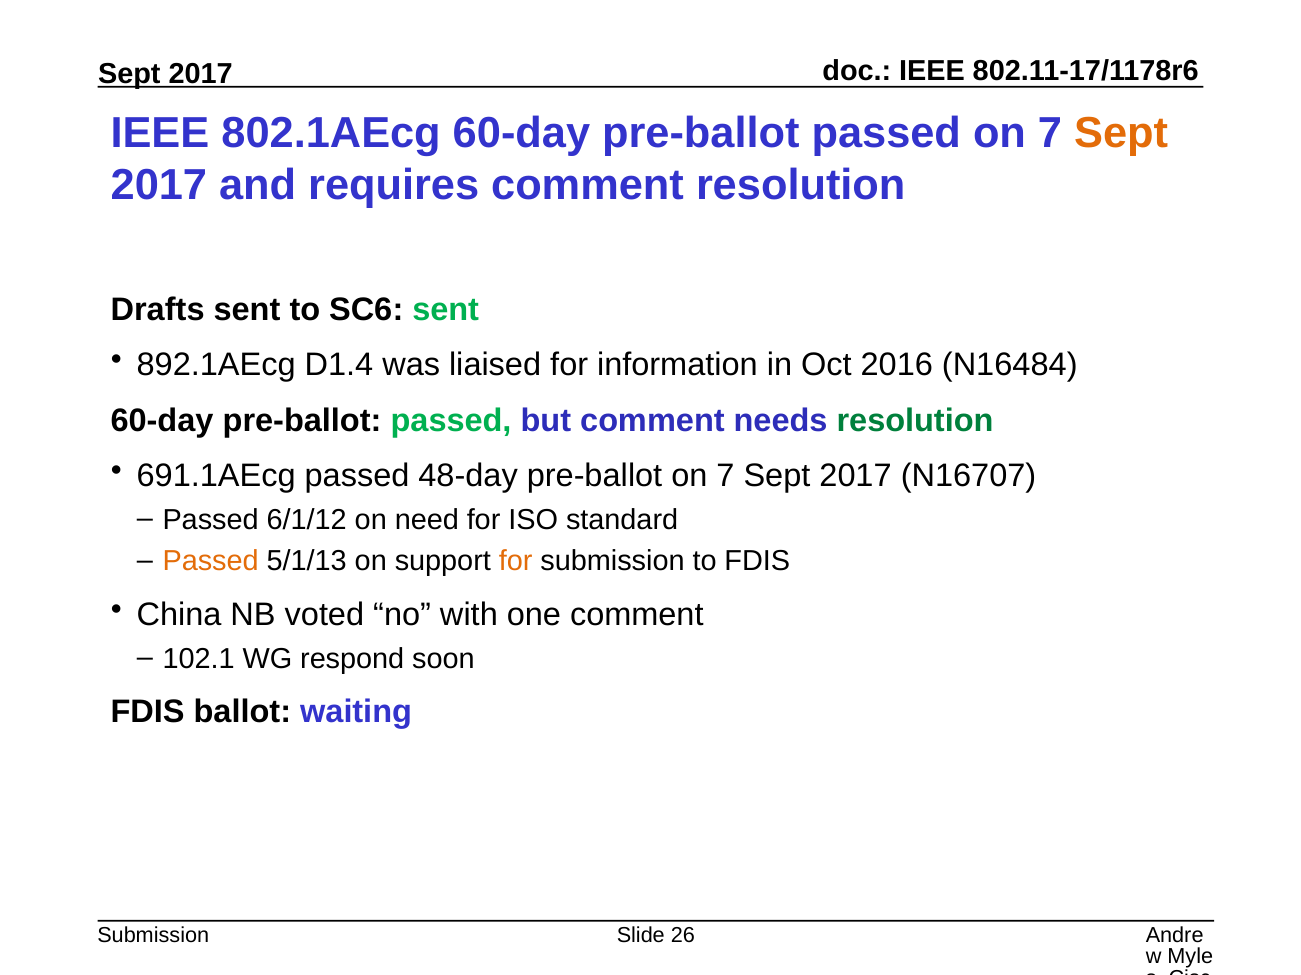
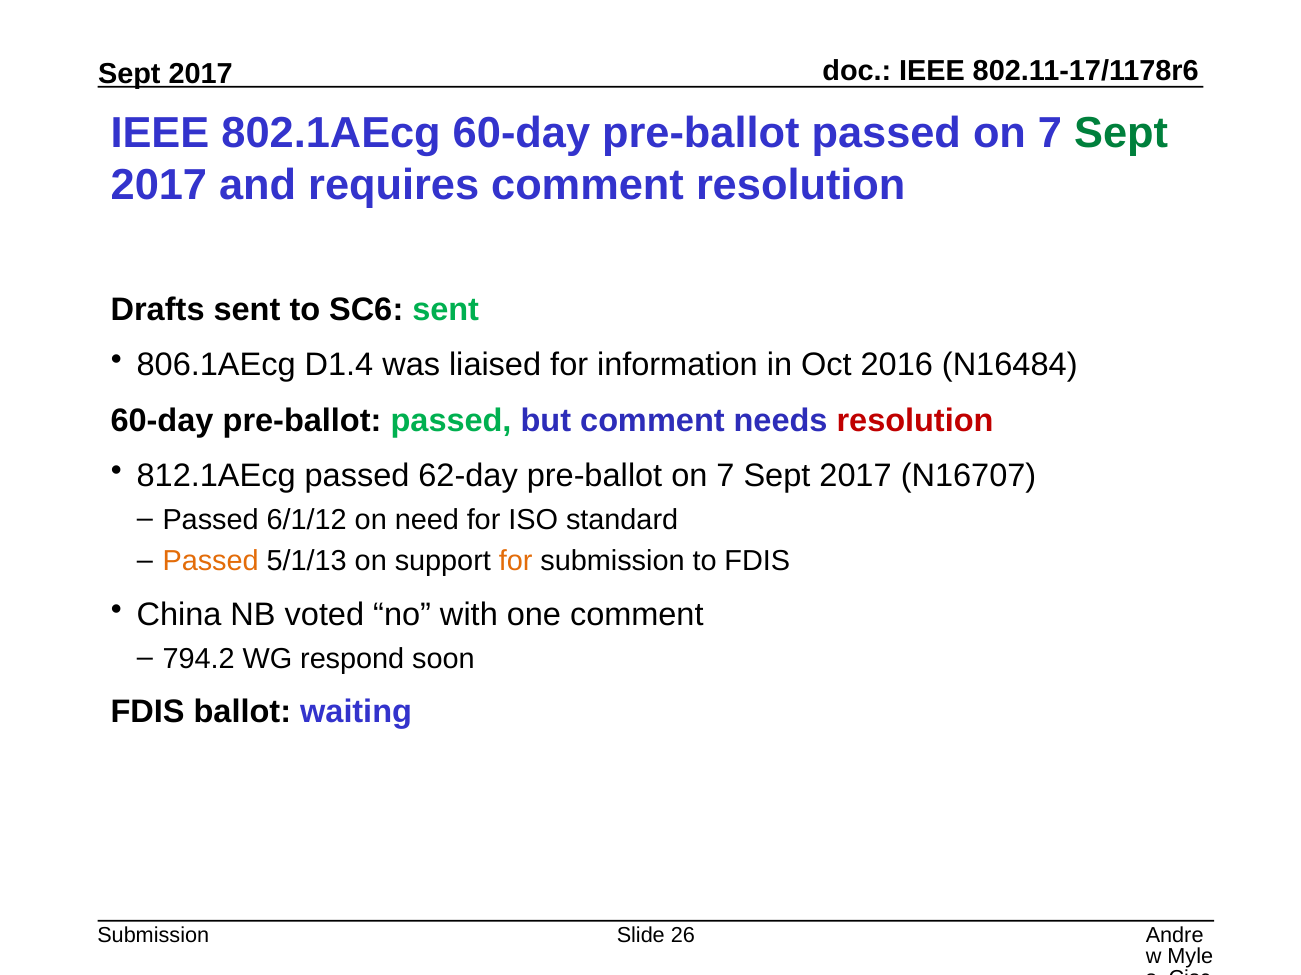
Sept colour: orange -> green (1121, 133)
892.1AEcg: 892.1AEcg -> 806.1AEcg (216, 366)
resolution colour: green -> red (915, 421)
691.1AEcg: 691.1AEcg -> 812.1AEcg (216, 476)
48-day: 48-day -> 62-day (468, 476)
102.1: 102.1 -> 794.2 (199, 659)
